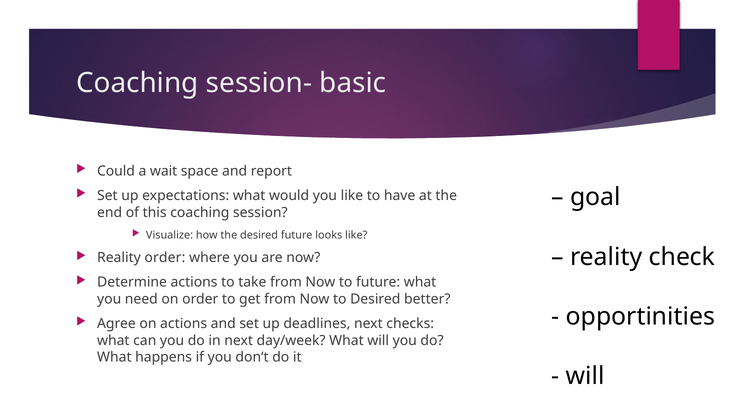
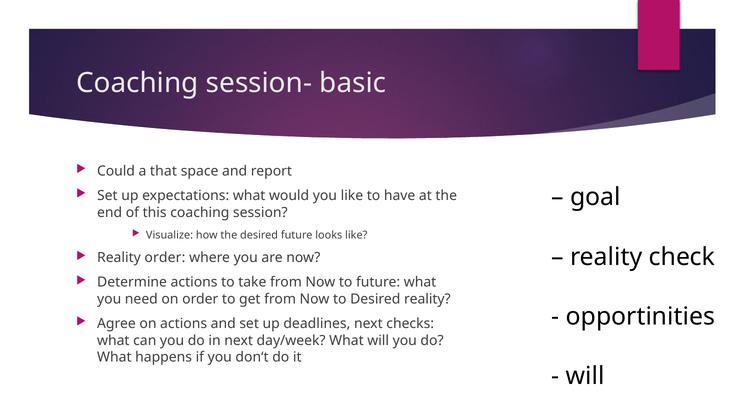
wait: wait -> that (163, 171)
Desired better: better -> reality (427, 299)
